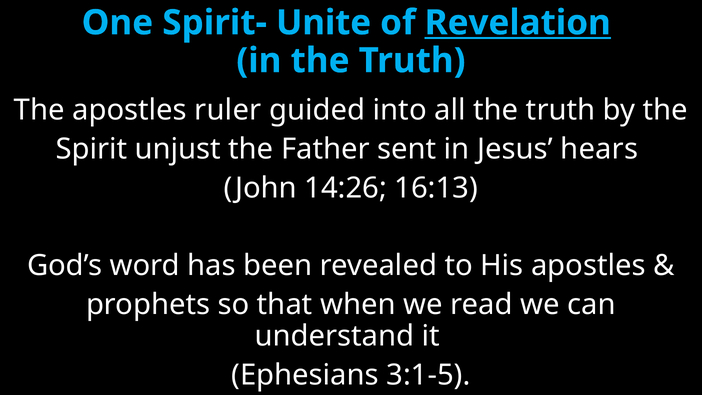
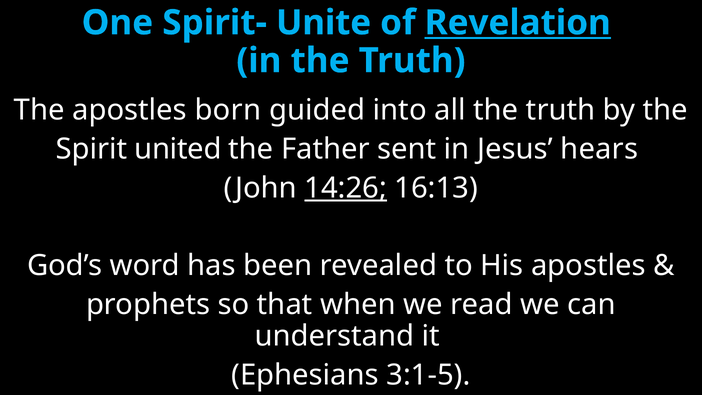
ruler: ruler -> born (228, 110)
unjust: unjust -> united (178, 149)
14:26 underline: none -> present (346, 188)
